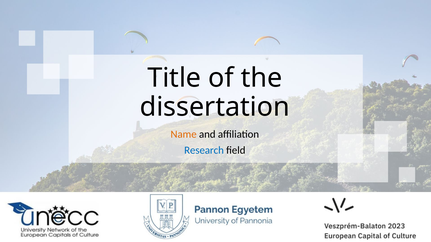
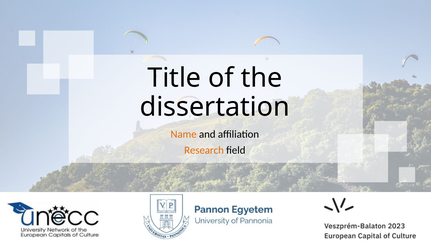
Research colour: blue -> orange (204, 151)
